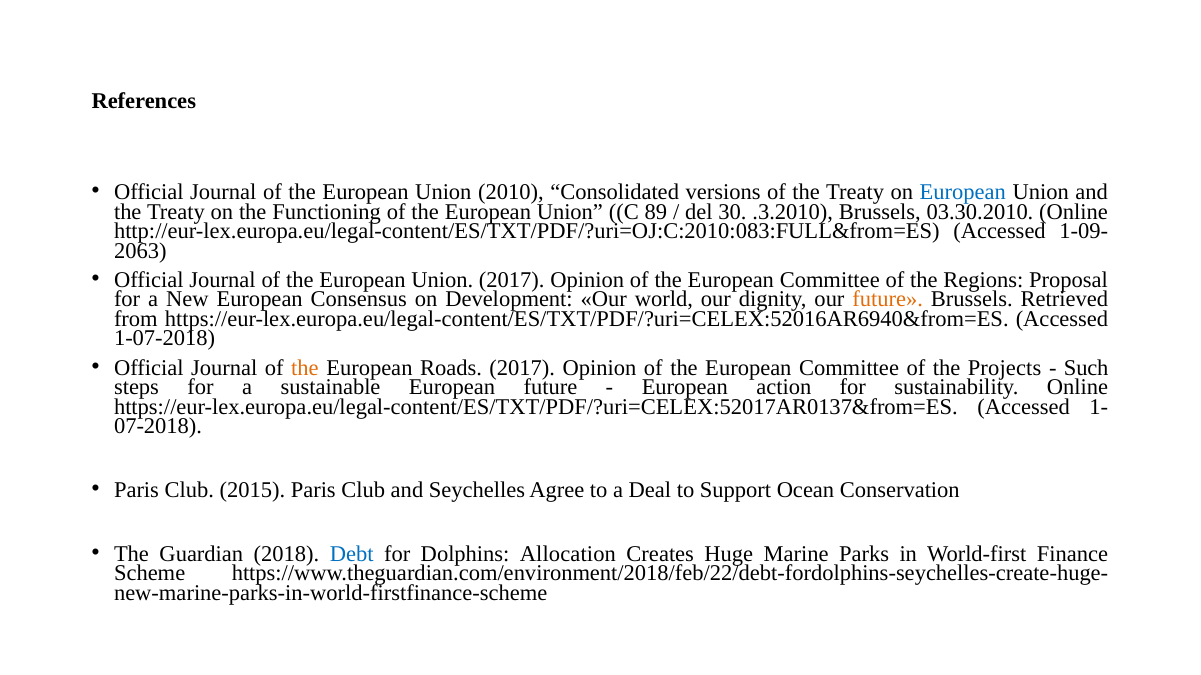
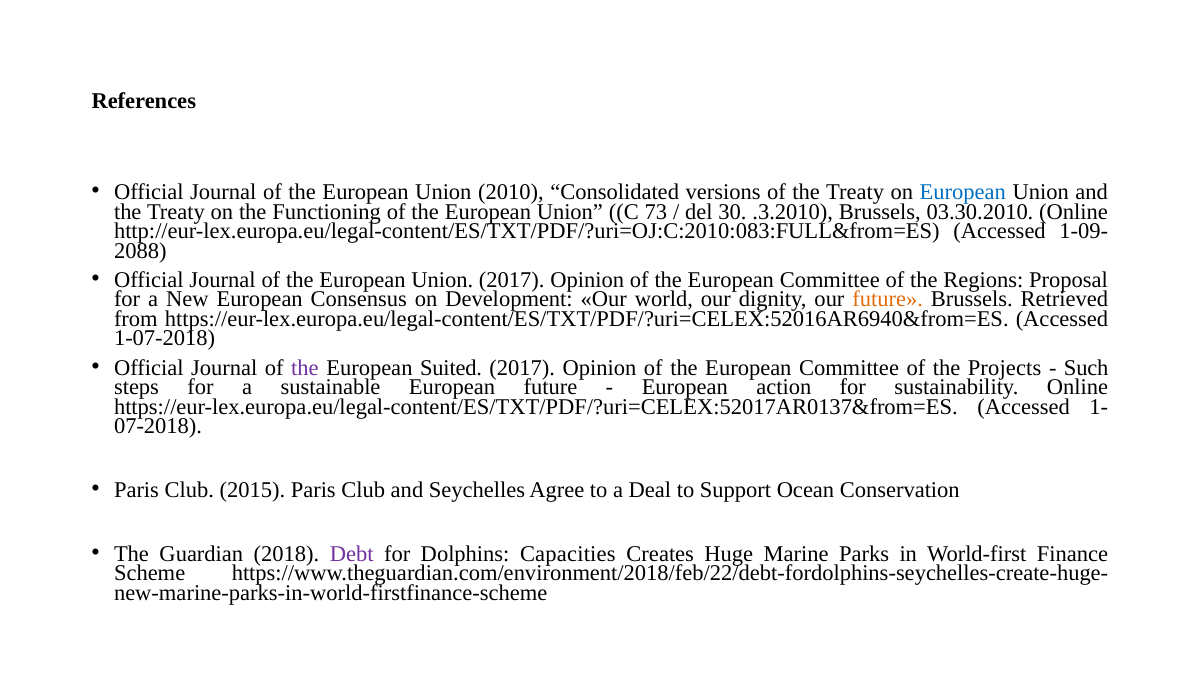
89: 89 -> 73 (656, 212)
2063: 2063 -> 2088 (140, 251)
the colour: orange -> purple (305, 368)
Roads: Roads -> Suited (451, 368)
Debt colour: blue -> purple (352, 554)
Allocation: Allocation -> Capacities (568, 554)
